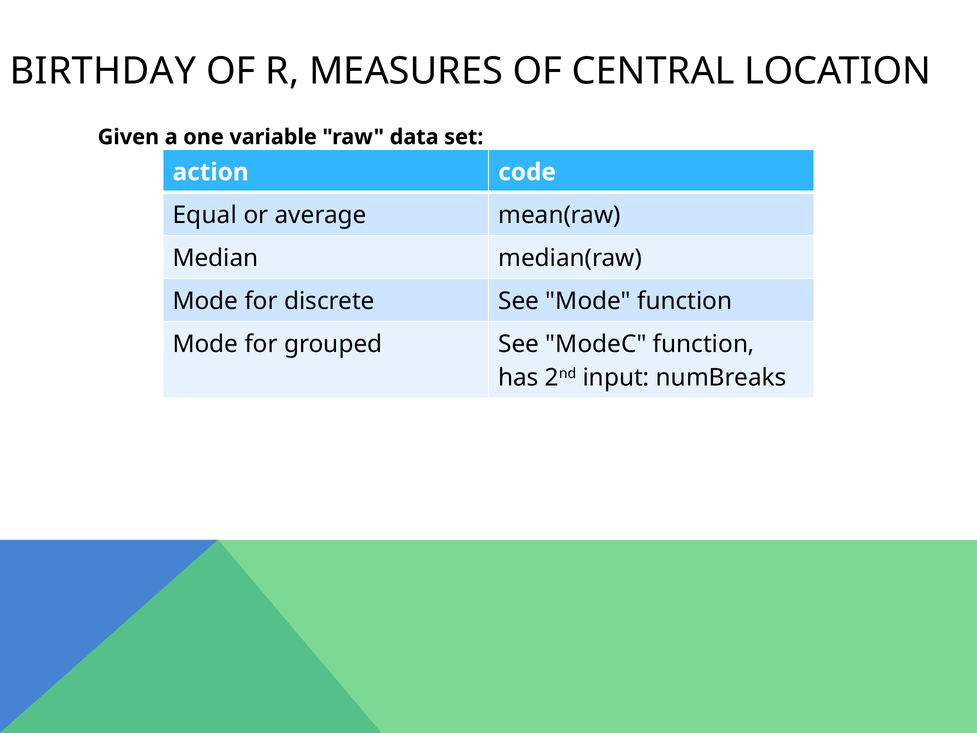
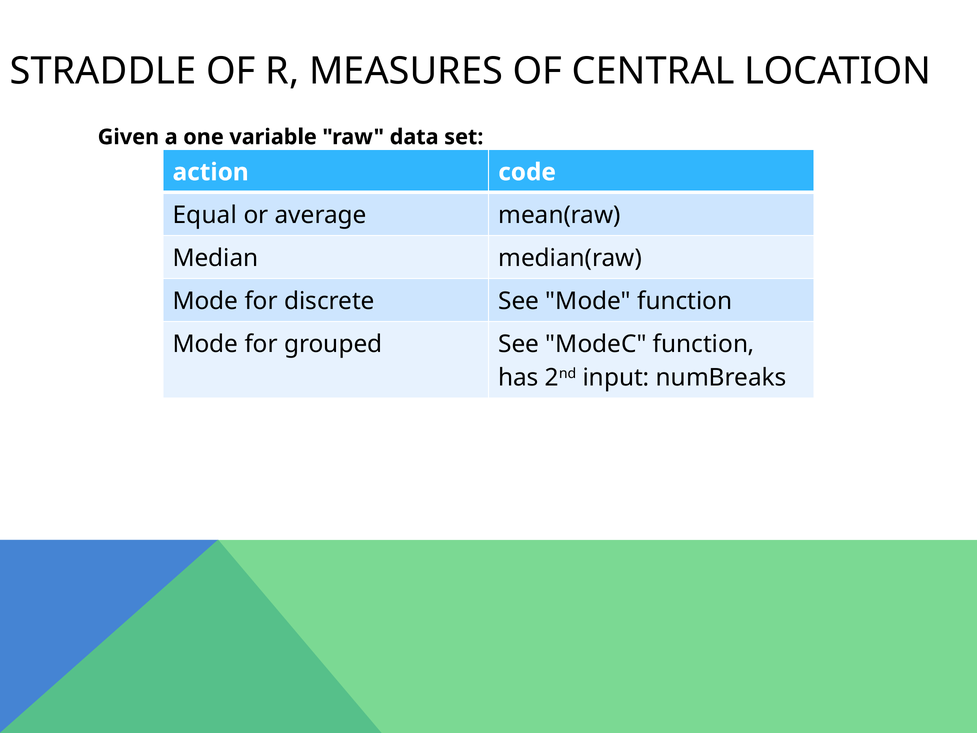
BIRTHDAY: BIRTHDAY -> STRADDLE (103, 71)
